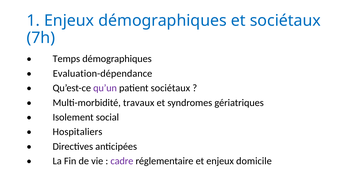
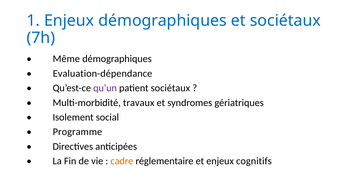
Temps: Temps -> Même (66, 59)
Hospitaliers: Hospitaliers -> Programme (77, 132)
cadre colour: purple -> orange (122, 161)
domicile: domicile -> cognitifs (254, 161)
